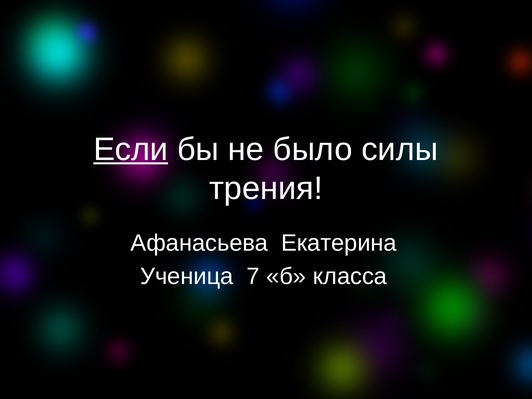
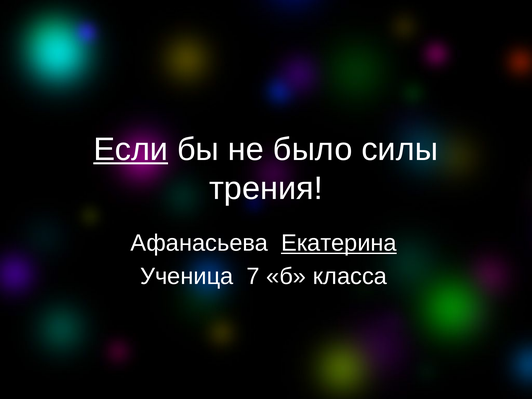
Екатерина underline: none -> present (339, 243)
